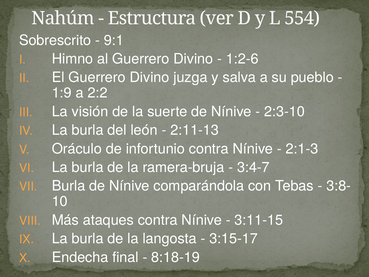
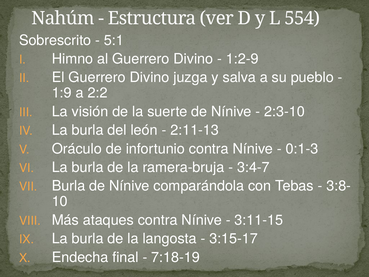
9:1: 9:1 -> 5:1 (114, 40)
1:2-6: 1:2-6 -> 1:2-9 (242, 59)
2:1-3: 2:1-3 -> 0:1-3 (302, 149)
8:18-19: 8:18-19 -> 7:18-19 (176, 257)
